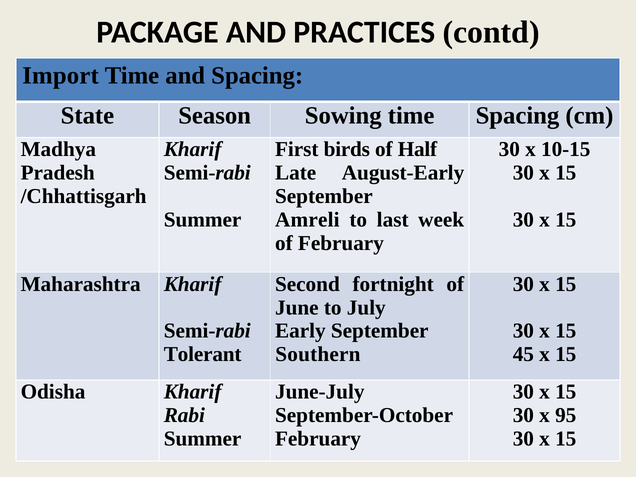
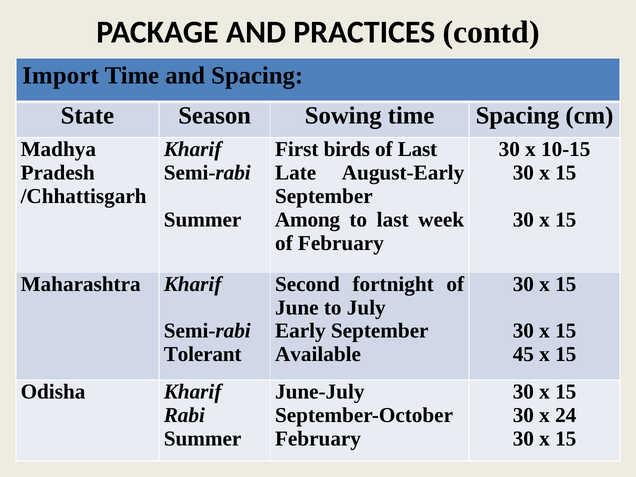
of Half: Half -> Last (417, 149)
Amreli: Amreli -> Among (308, 220)
Southern: Southern -> Available (318, 354)
95: 95 -> 24 (566, 415)
